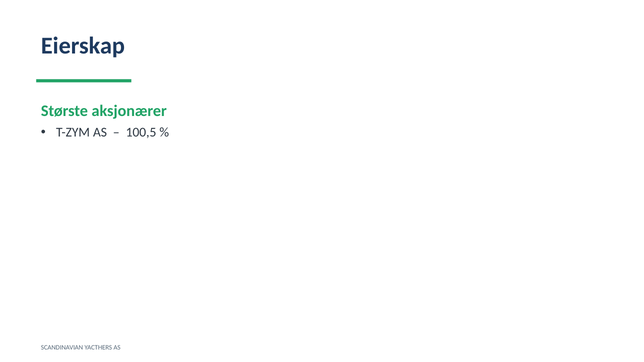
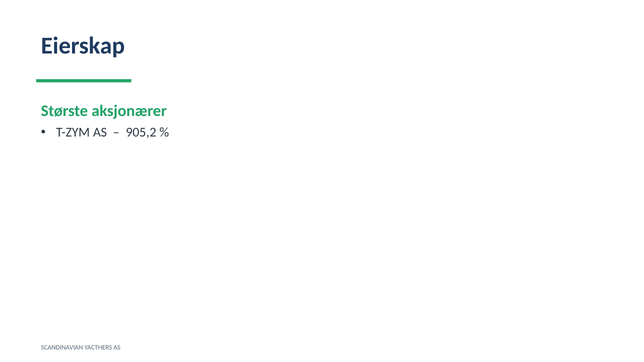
100,5: 100,5 -> 905,2 (141, 132)
